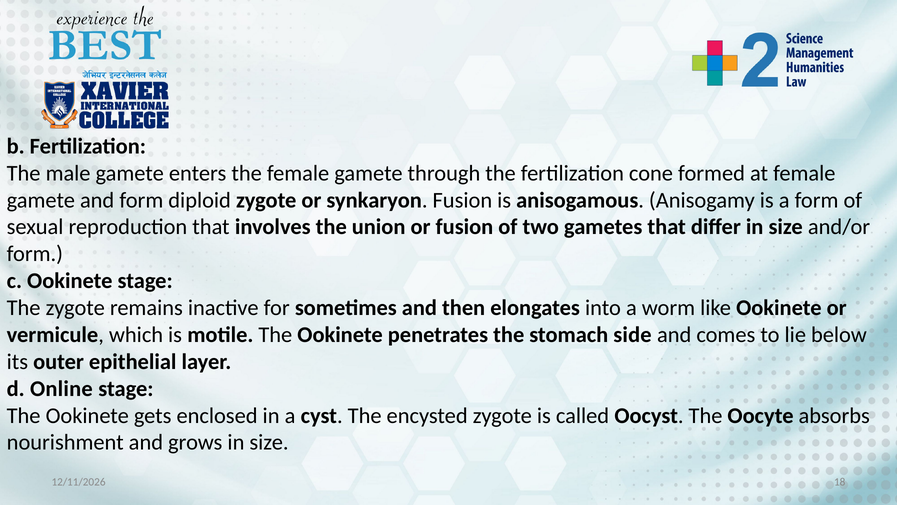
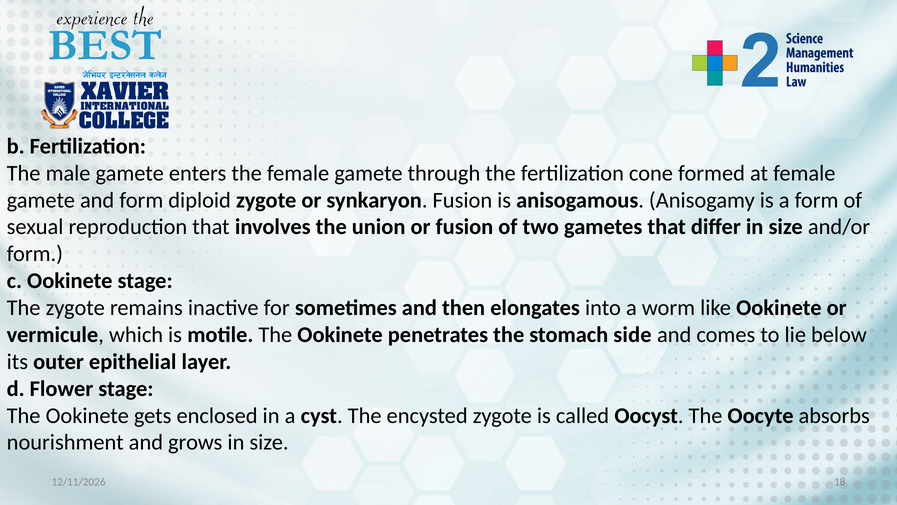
Online: Online -> Flower (62, 388)
